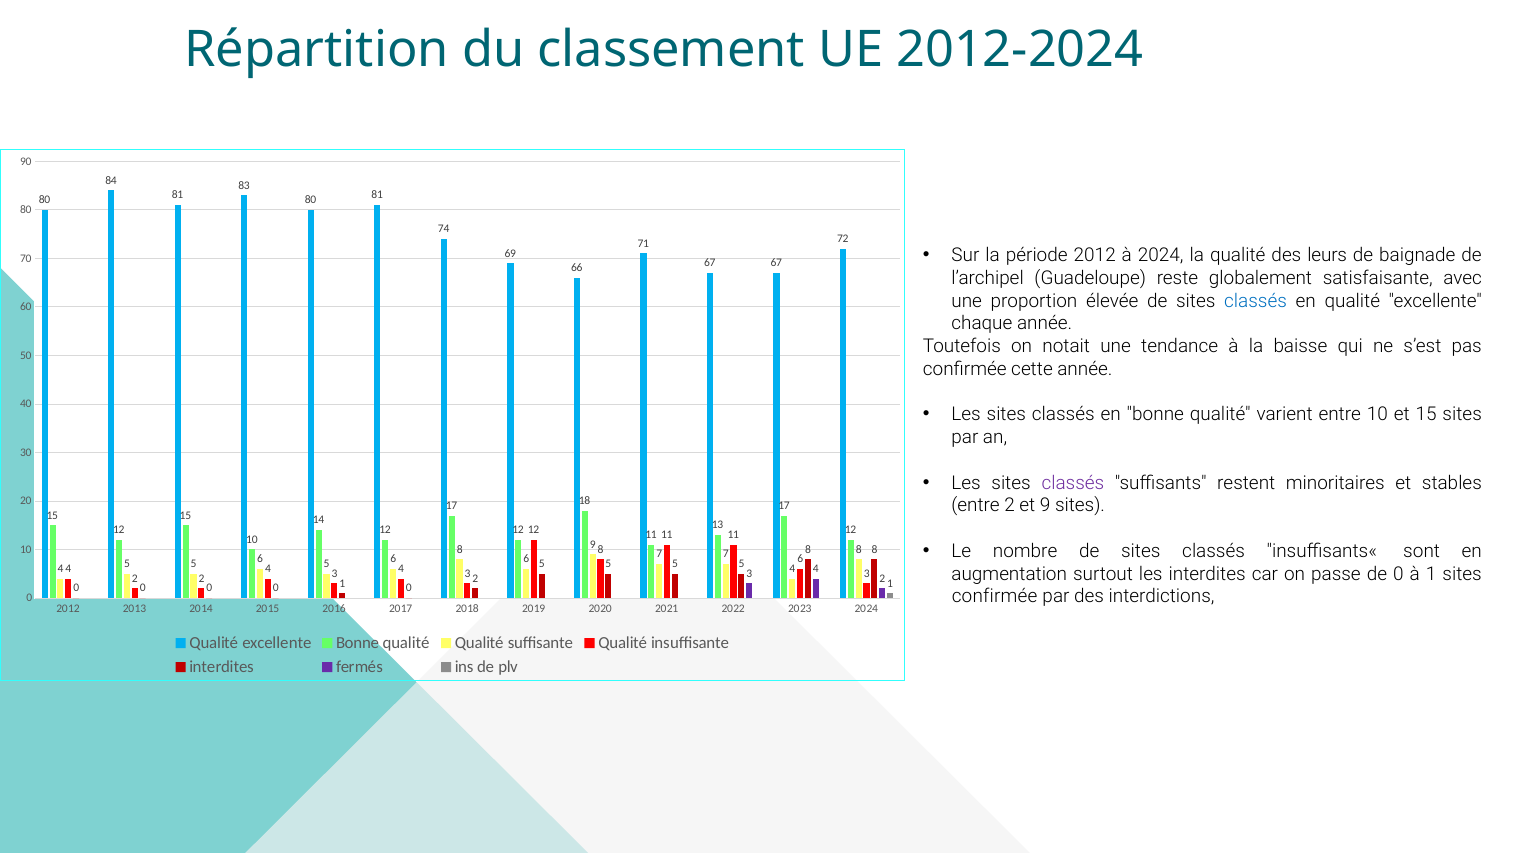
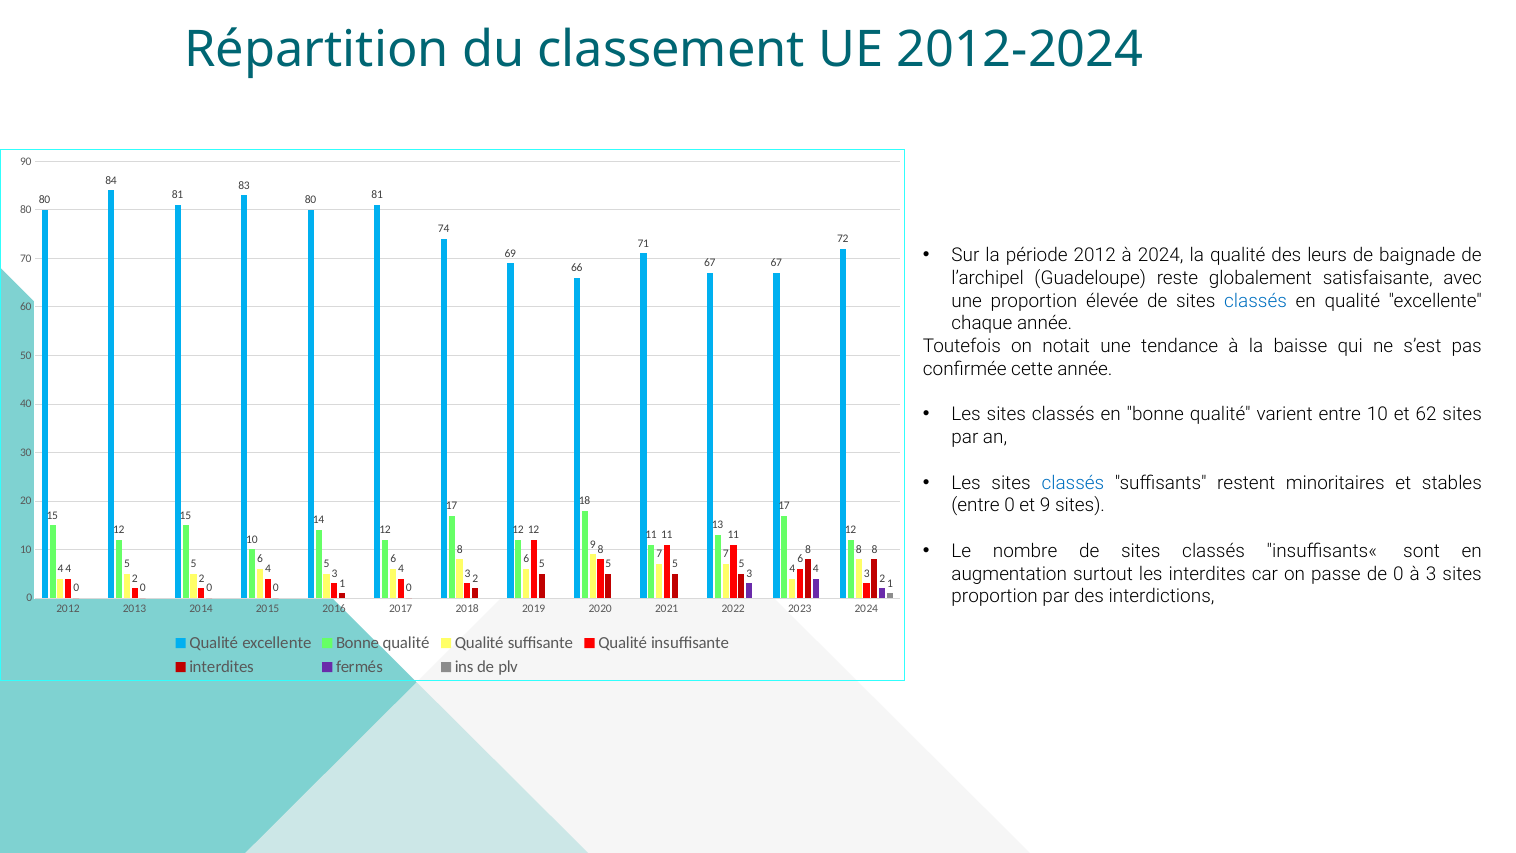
et 15: 15 -> 62 (1426, 414)
classés colour: purple -> blue (1073, 483)
entre 2: 2 -> 0 (1010, 505)
à 1: 1 -> 3 (1431, 574)
confirmée: confirmée -> proportion (995, 596)
